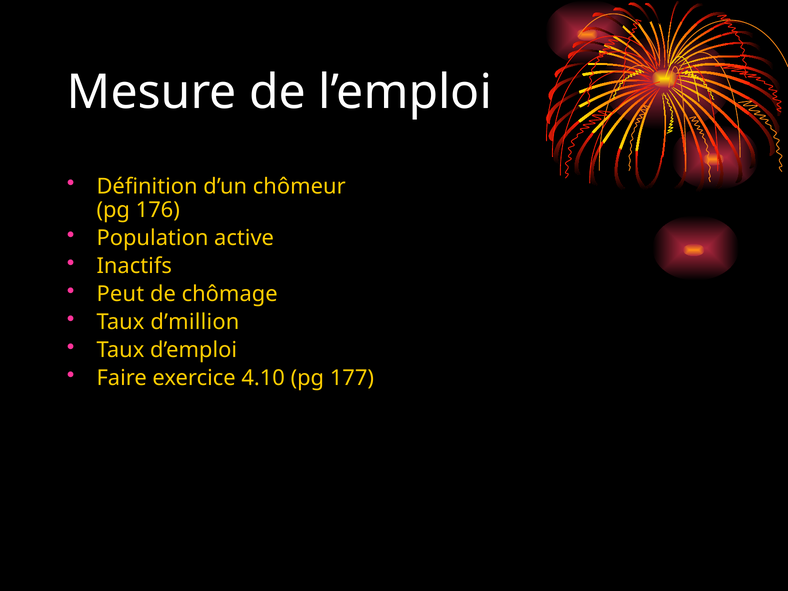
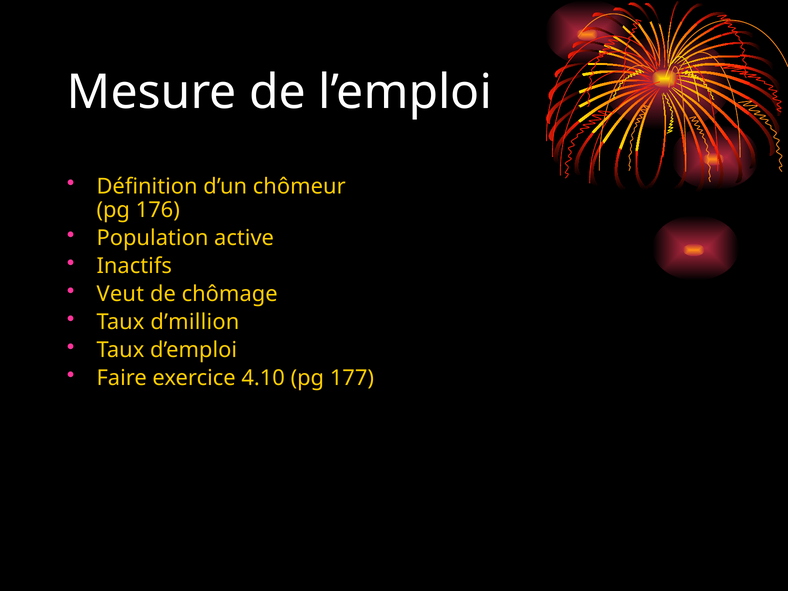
Peut: Peut -> Veut (120, 294)
